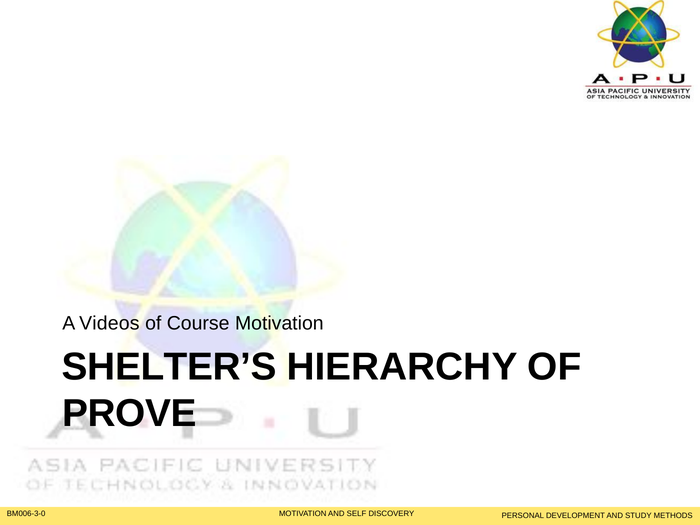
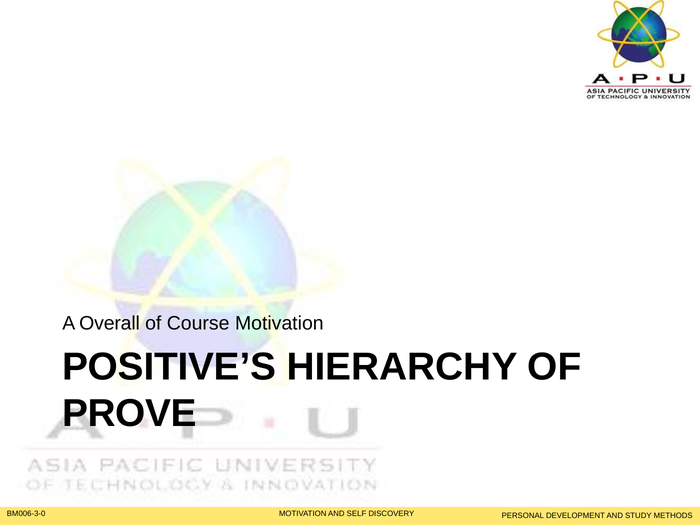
Videos: Videos -> Overall (110, 324)
SHELTER’S: SHELTER’S -> POSITIVE’S (169, 367)
